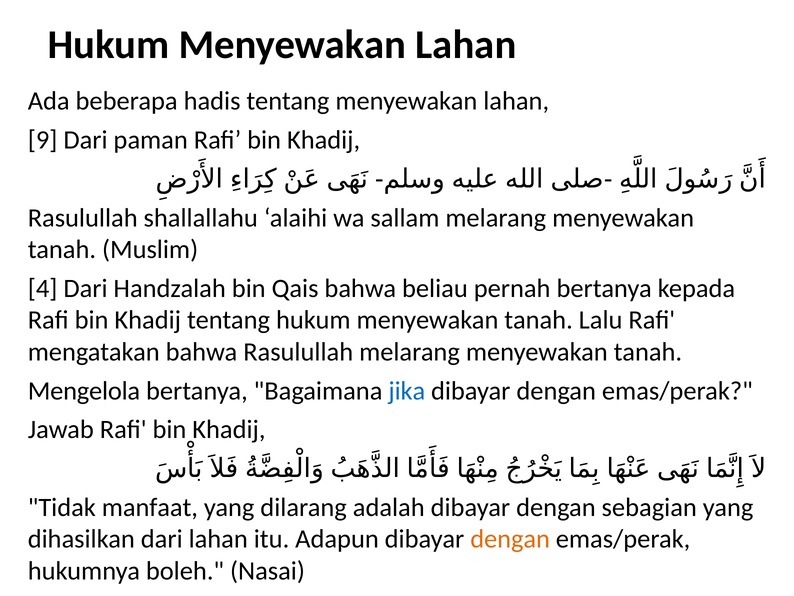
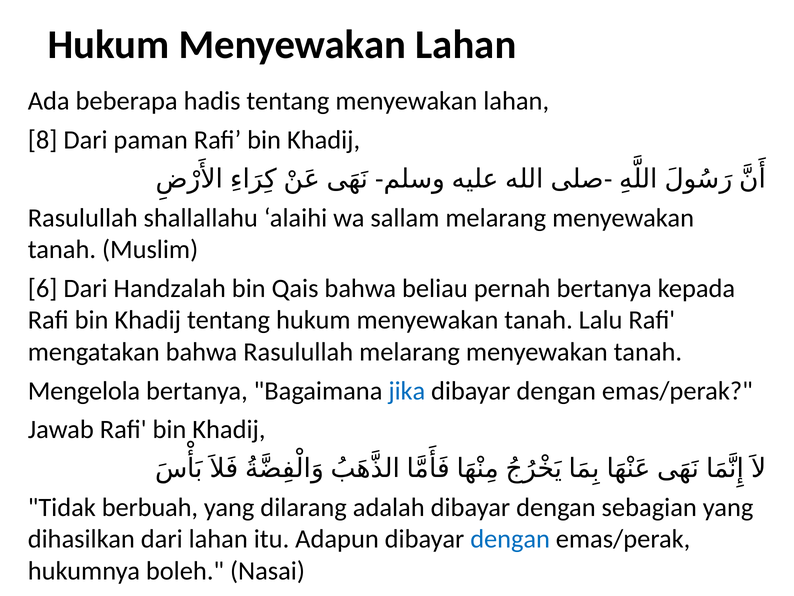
9: 9 -> 8 (43, 140)
4: 4 -> 6 (43, 288)
manfaat: manfaat -> berbuah (150, 507)
dengan colour: orange -> blue (510, 539)
